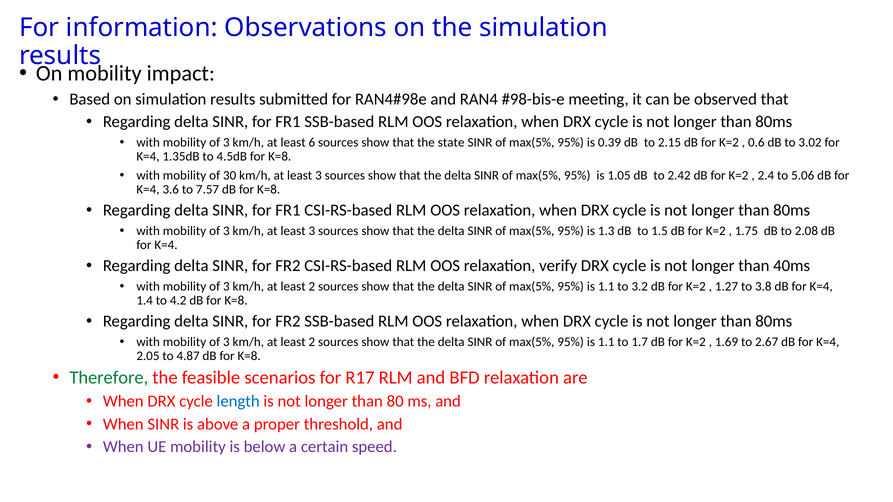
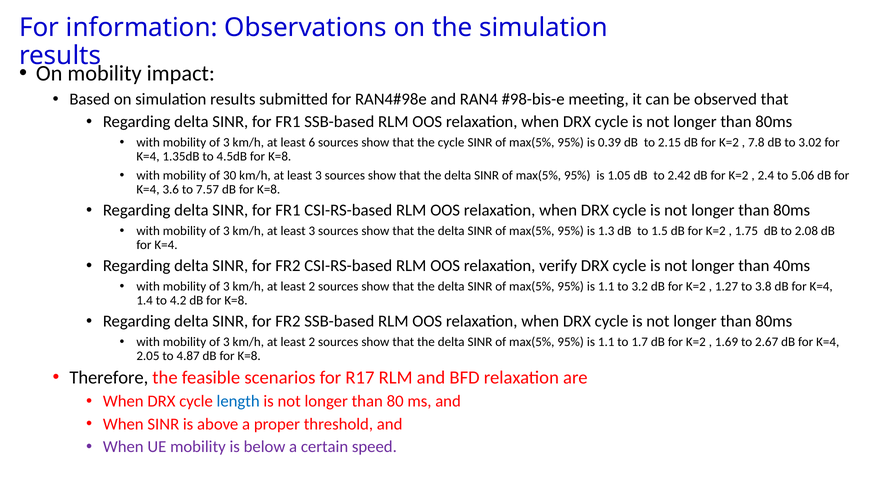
the state: state -> cycle (451, 143)
0.6: 0.6 -> 7.8 (756, 143)
Therefore colour: green -> black (109, 378)
